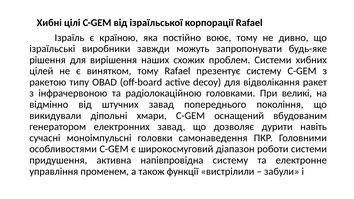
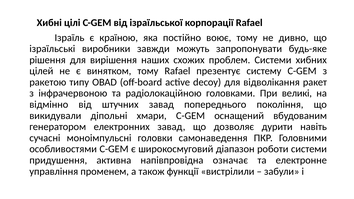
напівпровідна систему: систему -> означає (230, 160)
